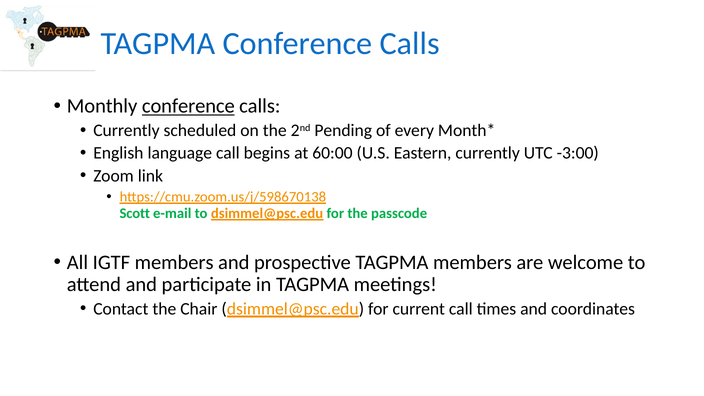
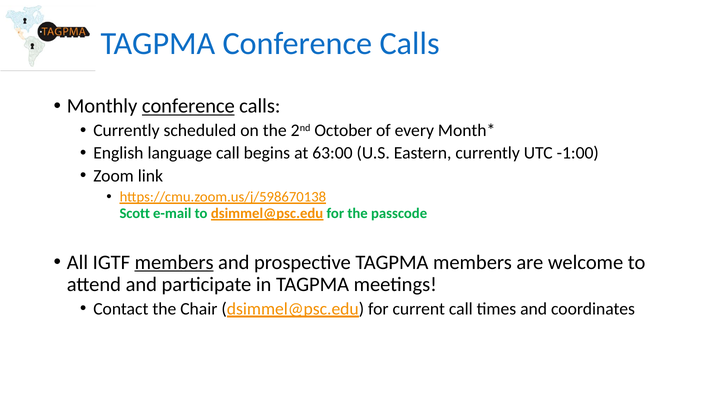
Pending: Pending -> October (343, 130)
60:00: 60:00 -> 63:00 (332, 153)
-3:00: -3:00 -> -1:00 (578, 153)
members underline: none -> present (174, 262)
